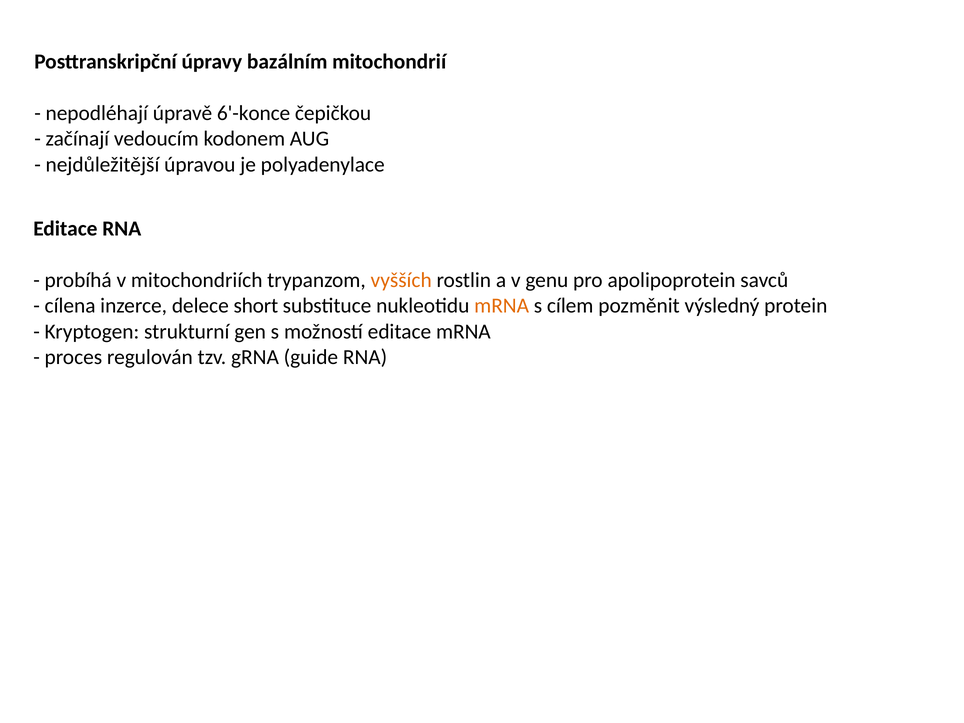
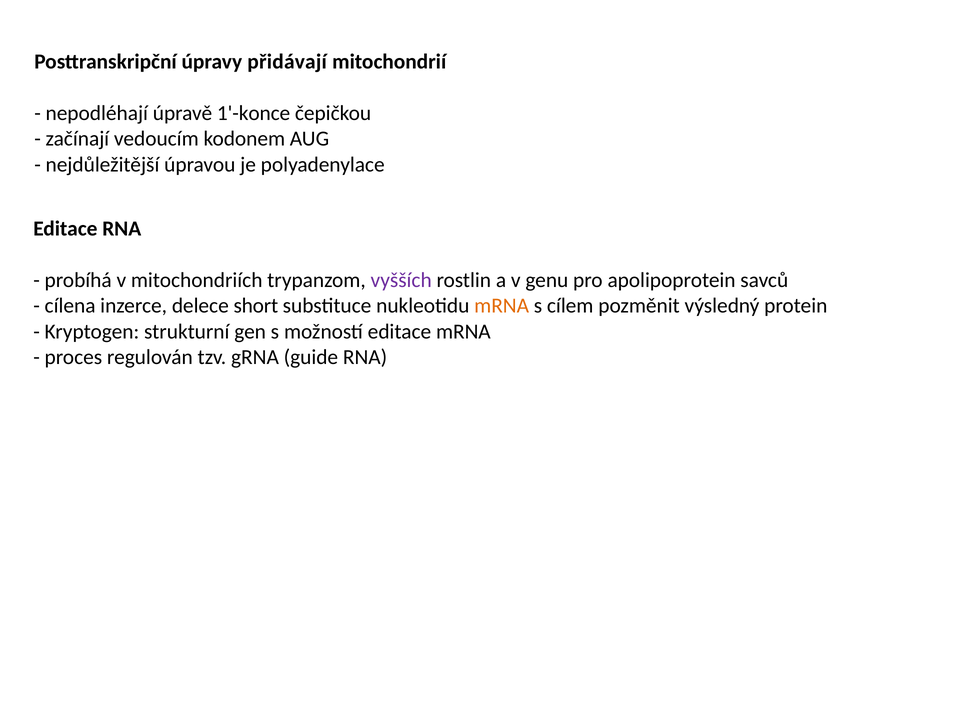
bazálním: bazálním -> přidávají (287, 62)
6'-konce: 6'-konce -> 1'-konce (254, 113)
vyšších colour: orange -> purple (401, 280)
